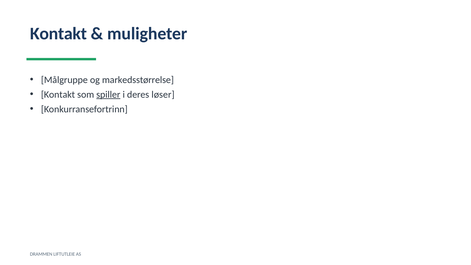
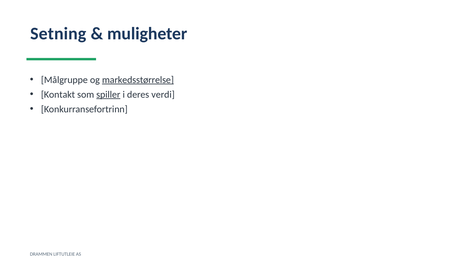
Kontakt: Kontakt -> Setning (58, 34)
markedsstørrelse underline: none -> present (138, 80)
løser: løser -> verdi (163, 95)
